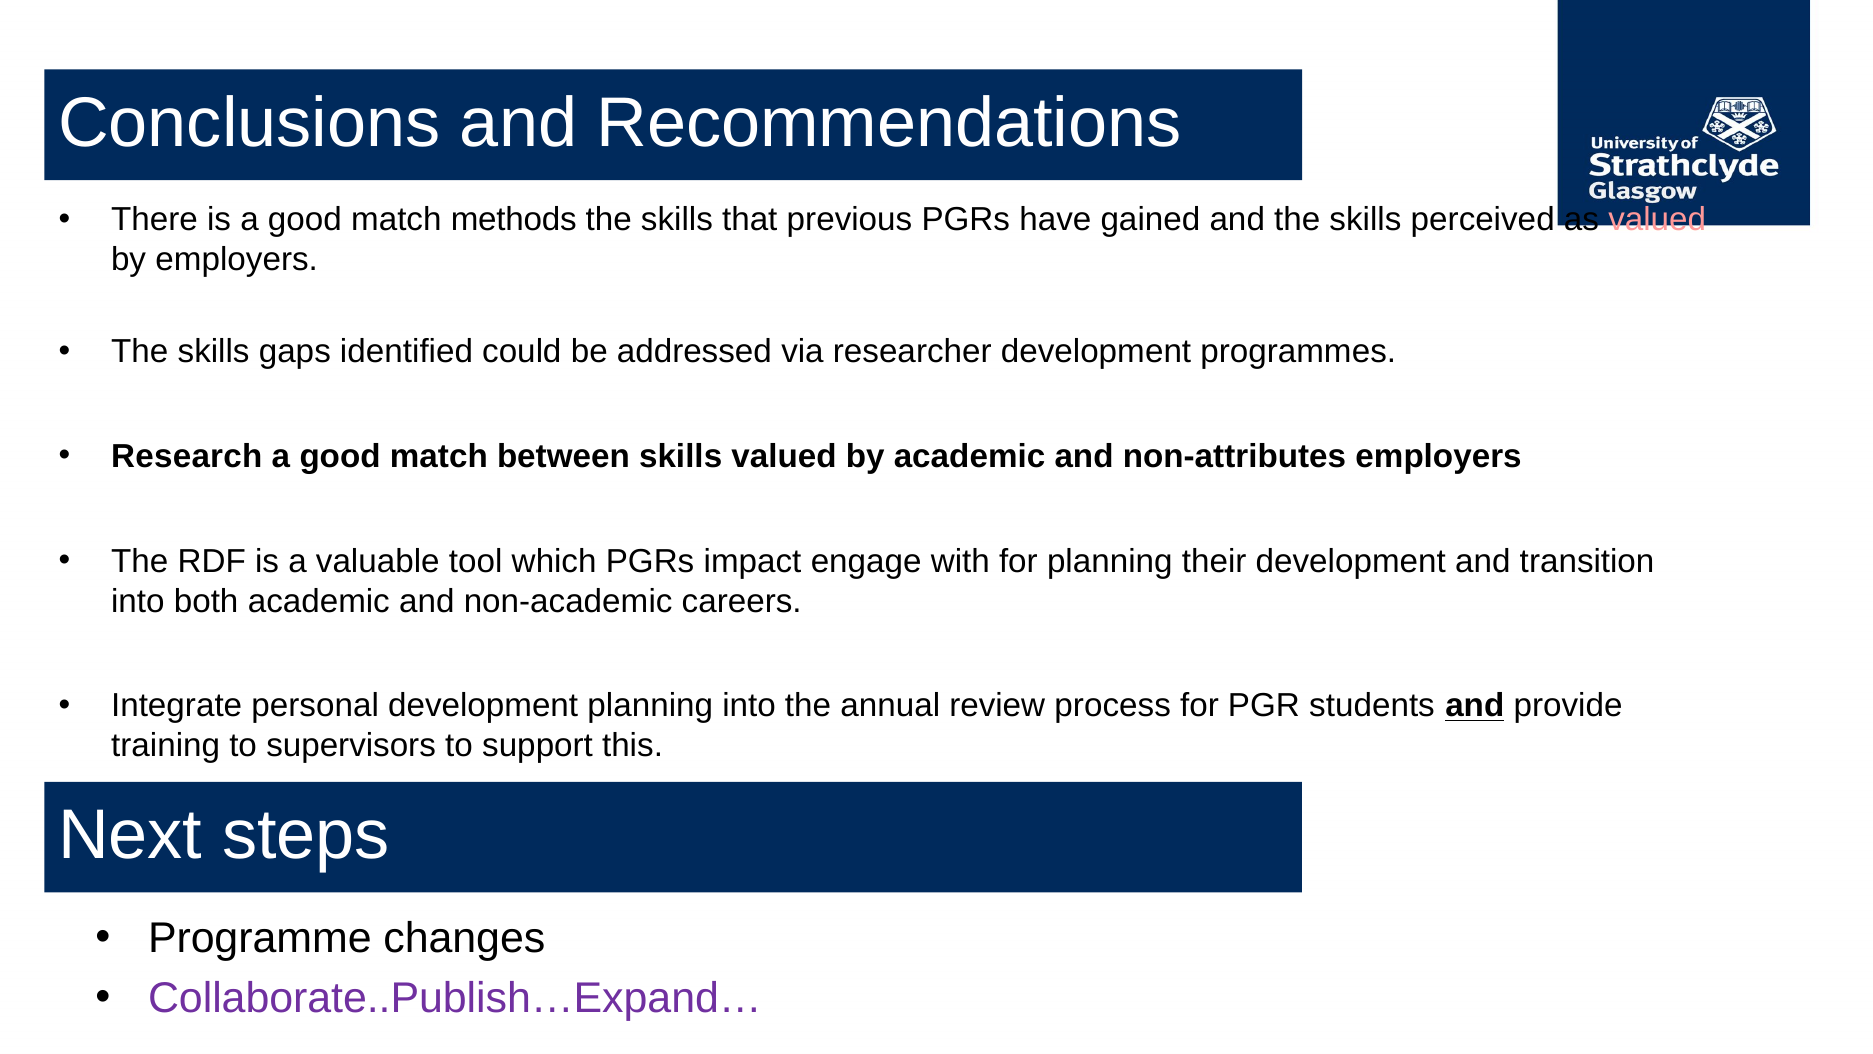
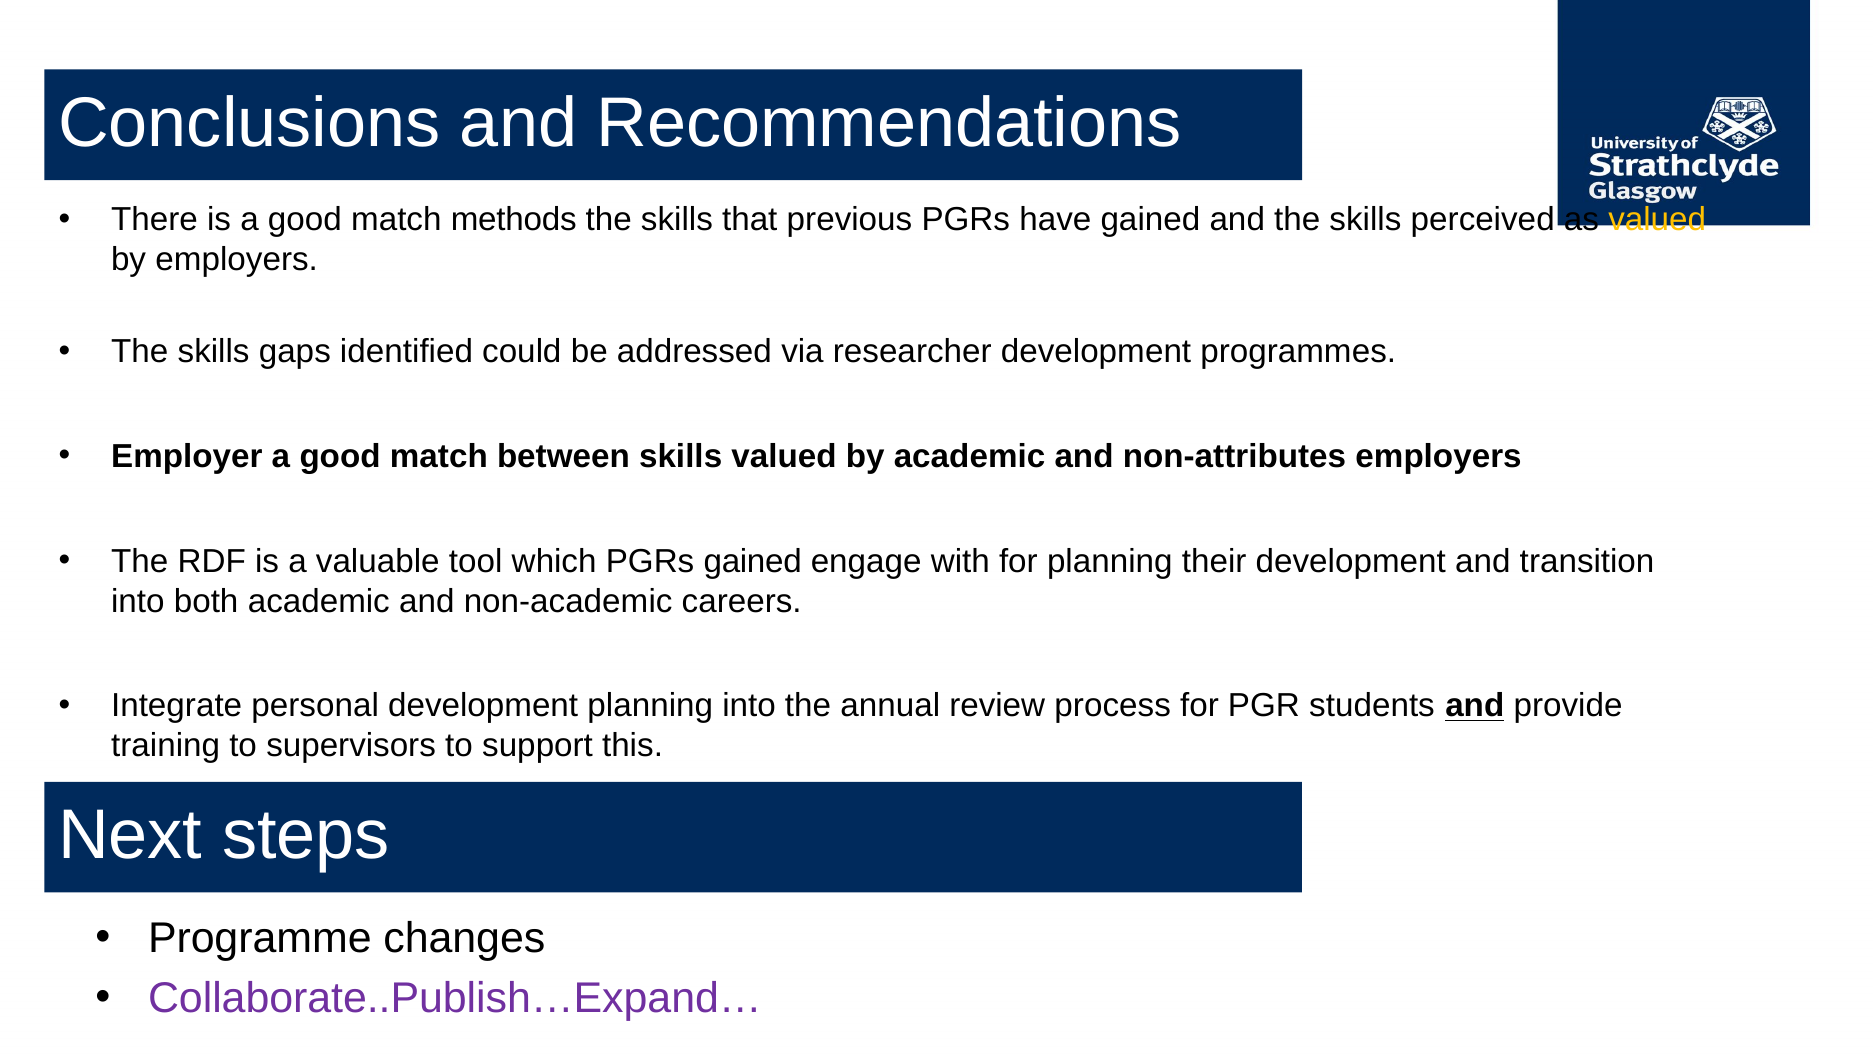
valued colour: pink -> yellow (1657, 220)
Research: Research -> Employer (187, 456)
PGRs impact: impact -> gained (753, 561)
